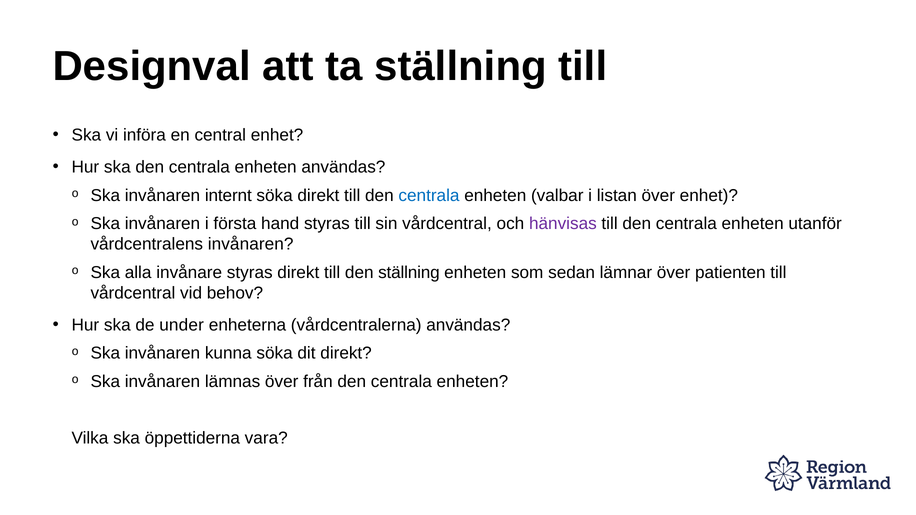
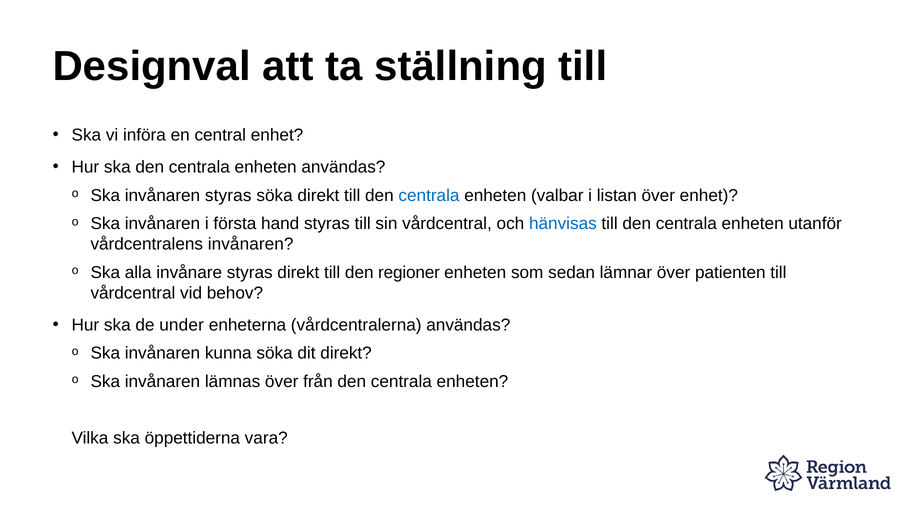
invånaren internt: internt -> styras (228, 195)
hänvisas colour: purple -> blue (563, 224)
den ställning: ställning -> regioner (409, 273)
